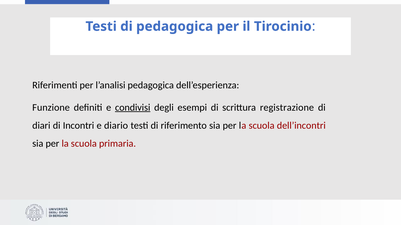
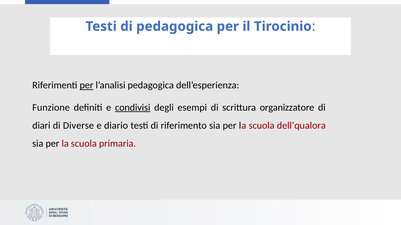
per underline: none -> present (86, 85)
registrazione: registrazione -> organizzatore (287, 108)
Incontri: Incontri -> Diverse (78, 126)
dell’incontri: dell’incontri -> dell’qualora (301, 126)
